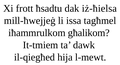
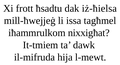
għalikom: għalikom -> nixxigħat (89, 33)
il-qiegħed: il-qiegħed -> il-mifruda (34, 57)
